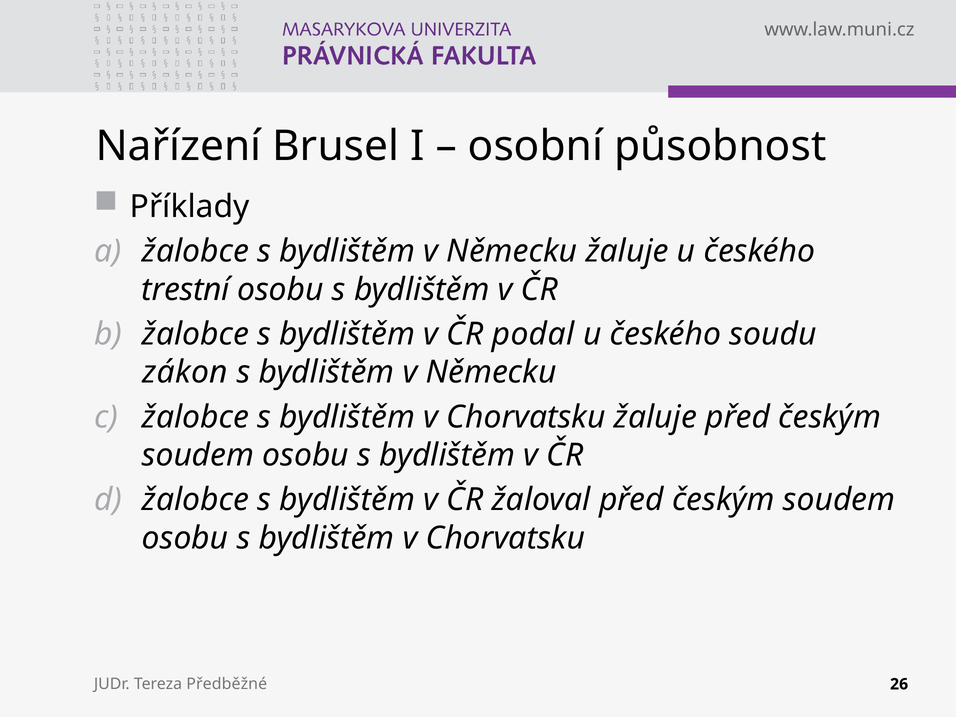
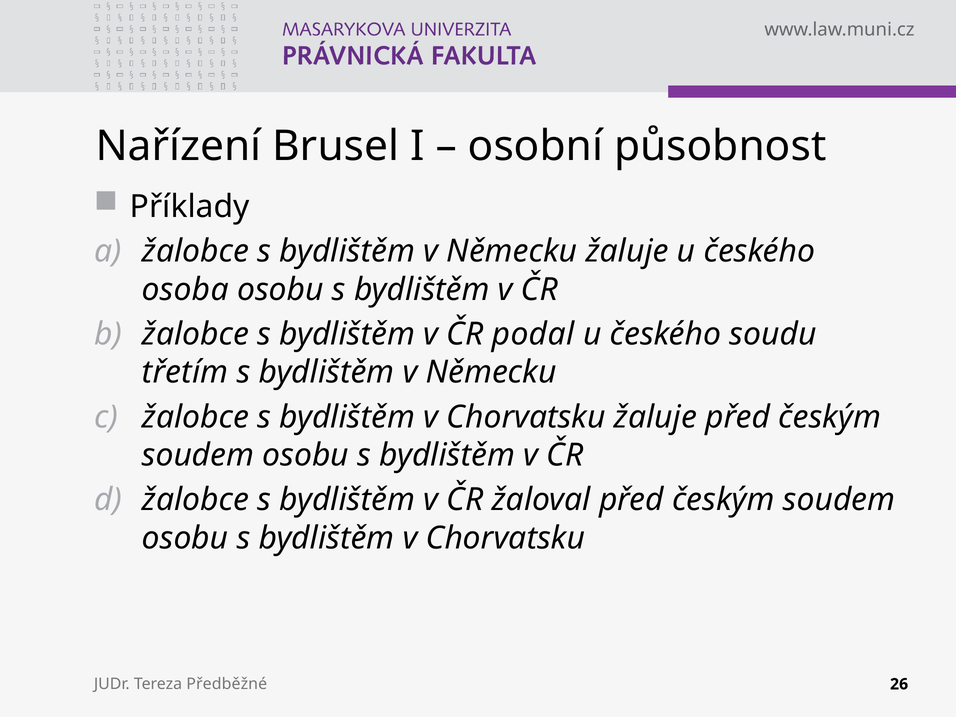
trestní: trestní -> osoba (185, 290)
zákon: zákon -> třetím (185, 372)
